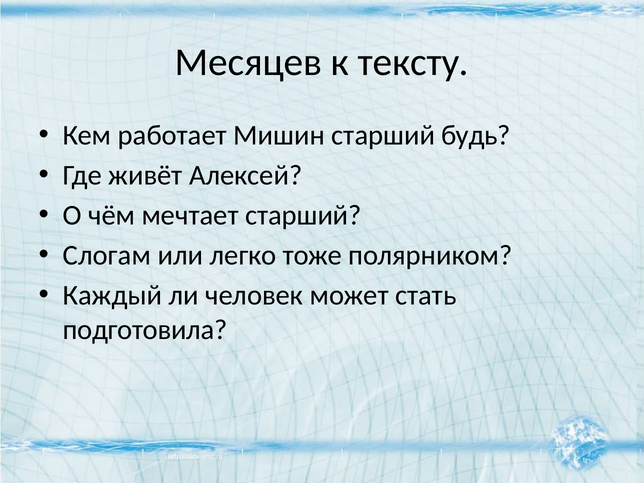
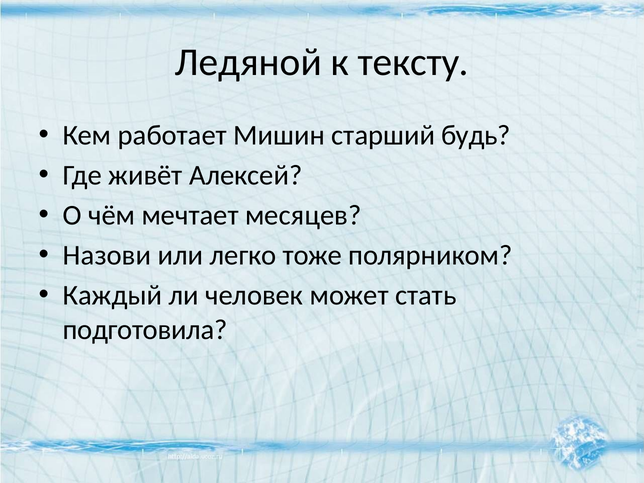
Месяцев: Месяцев -> Ледяной (248, 62)
мечтает старший: старший -> месяцев (303, 215)
Слогам: Слогам -> Назови (107, 255)
